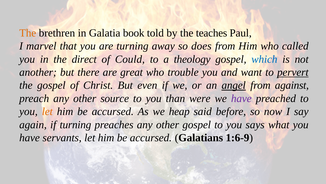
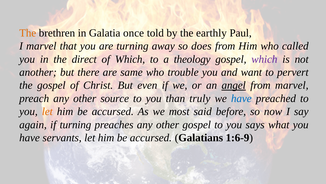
book: book -> once (134, 33)
teaches: teaches -> earthly (211, 33)
of Could: Could -> Which (130, 59)
which colour: blue -> purple (264, 59)
great: great -> same (131, 72)
pervert underline: present -> none (293, 72)
from against: against -> marvel (292, 85)
were: were -> truly (200, 98)
have colour: purple -> blue (241, 98)
heap: heap -> most (179, 111)
